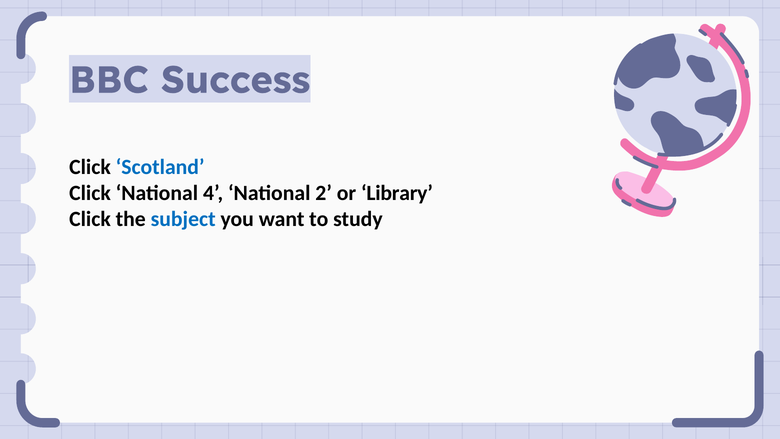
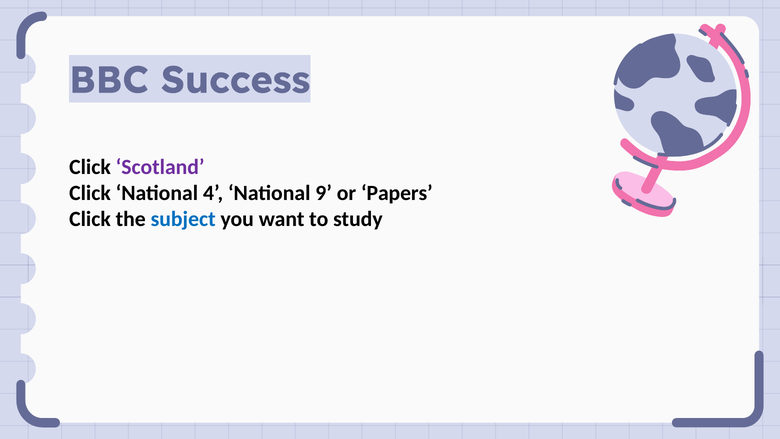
Scotland colour: blue -> purple (160, 167)
2: 2 -> 9 (324, 193)
Library: Library -> Papers (397, 193)
